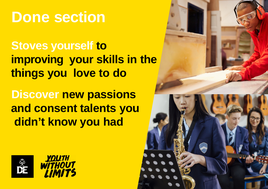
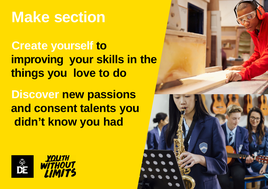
Done: Done -> Make (31, 17)
Stoves: Stoves -> Create (30, 46)
